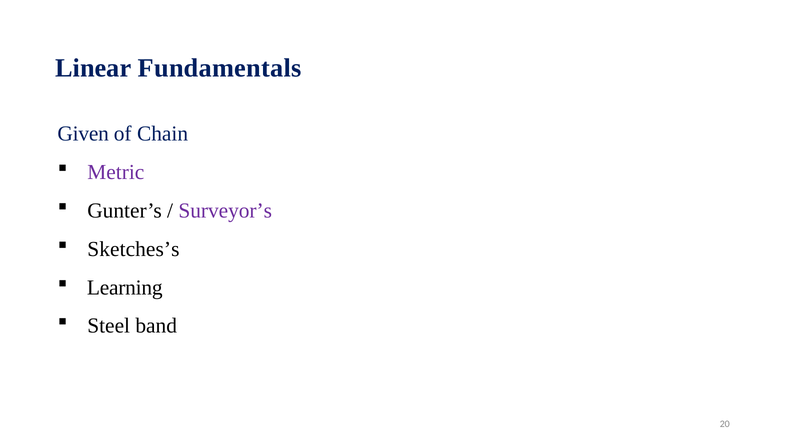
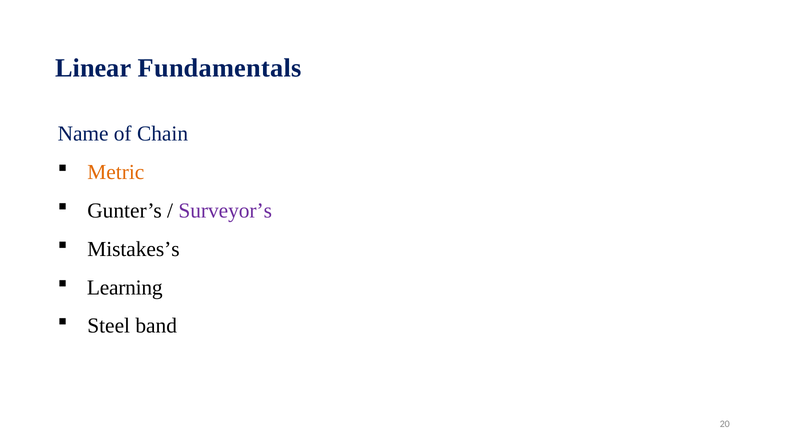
Given: Given -> Name (83, 134)
Metric colour: purple -> orange (116, 172)
Sketches’s: Sketches’s -> Mistakes’s (133, 249)
